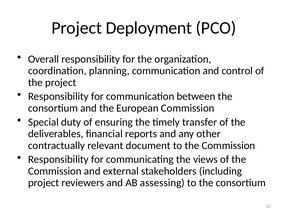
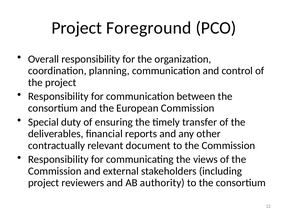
Deployment: Deployment -> Foreground (149, 28)
assessing: assessing -> authority (162, 183)
